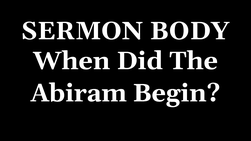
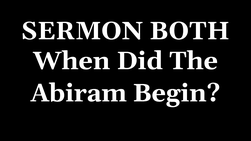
BODY: BODY -> BOTH (189, 31)
